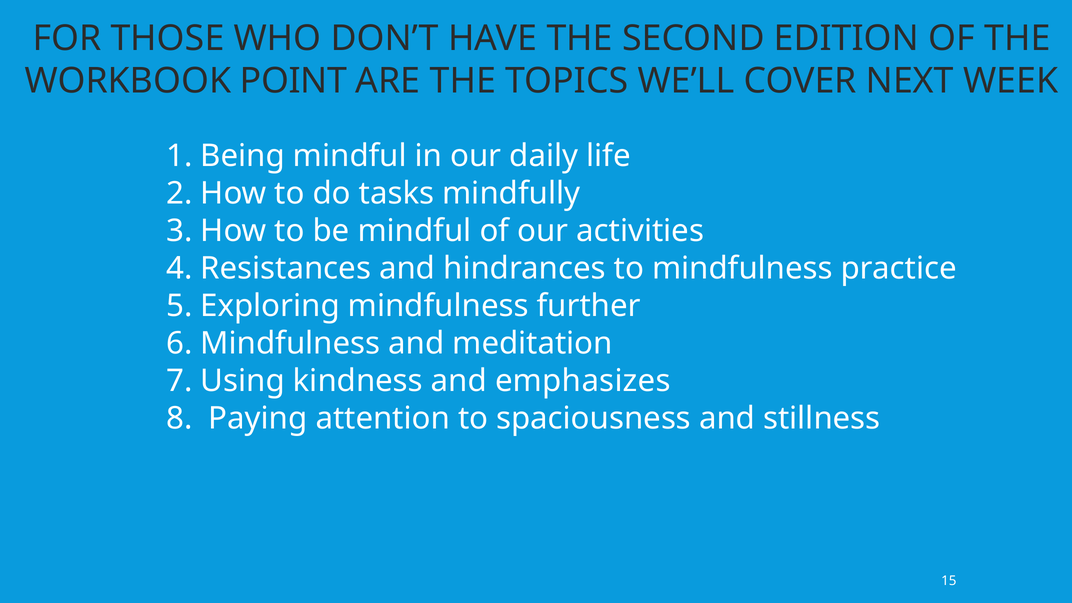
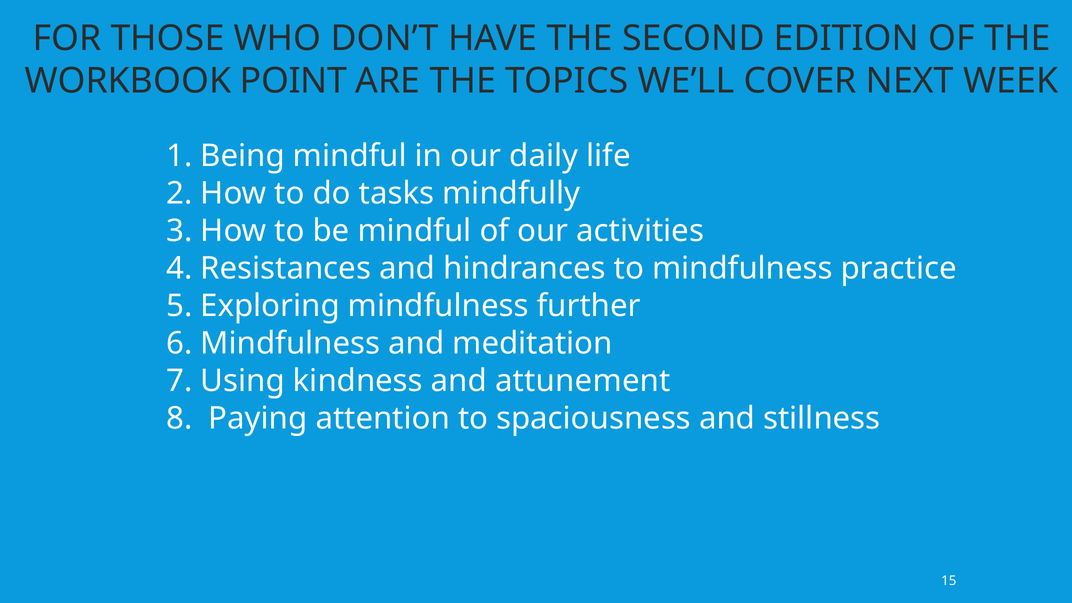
emphasizes: emphasizes -> attunement (583, 381)
